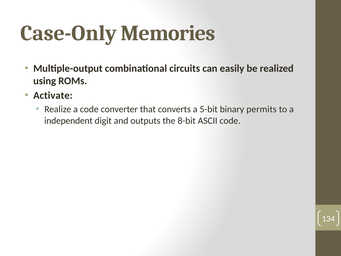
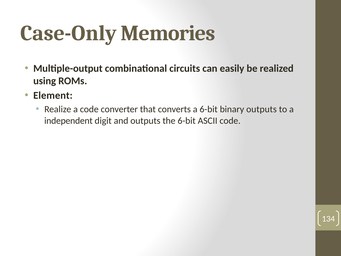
Activate: Activate -> Element (53, 95)
a 5-bit: 5-bit -> 6-bit (209, 109)
binary permits: permits -> outputs (262, 109)
the 8-bit: 8-bit -> 6-bit (187, 121)
